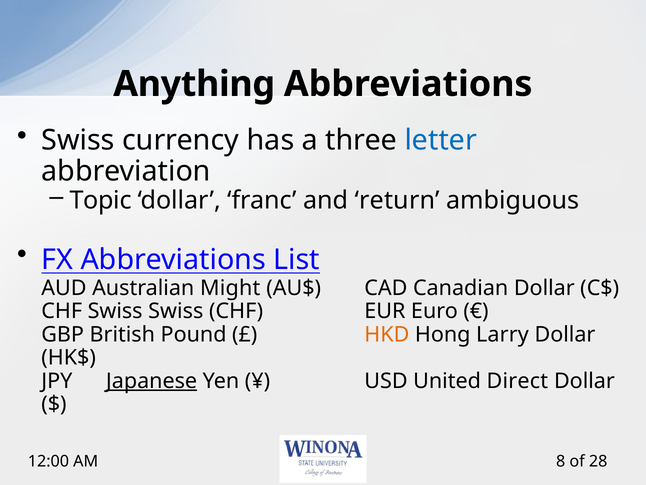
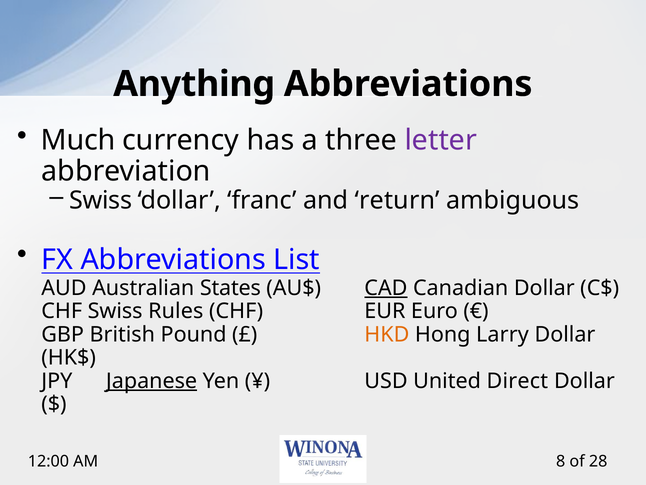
Swiss: Swiss -> Much (78, 140)
letter colour: blue -> purple (441, 140)
Topic: Topic -> Swiss (101, 200)
Might: Might -> States (230, 288)
CAD underline: none -> present (386, 288)
Swiss Swiss: Swiss -> Rules (176, 311)
